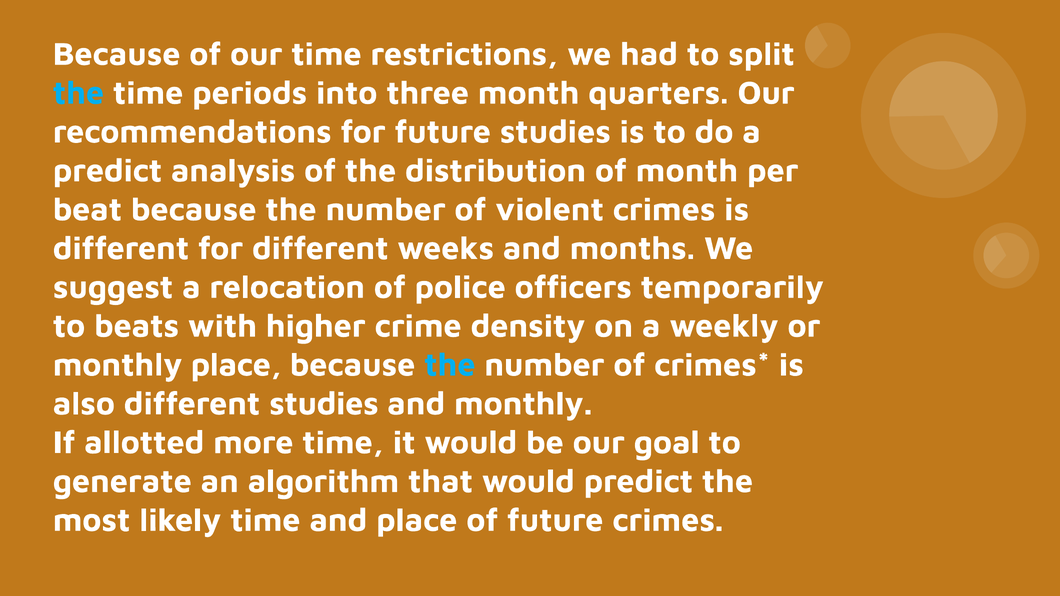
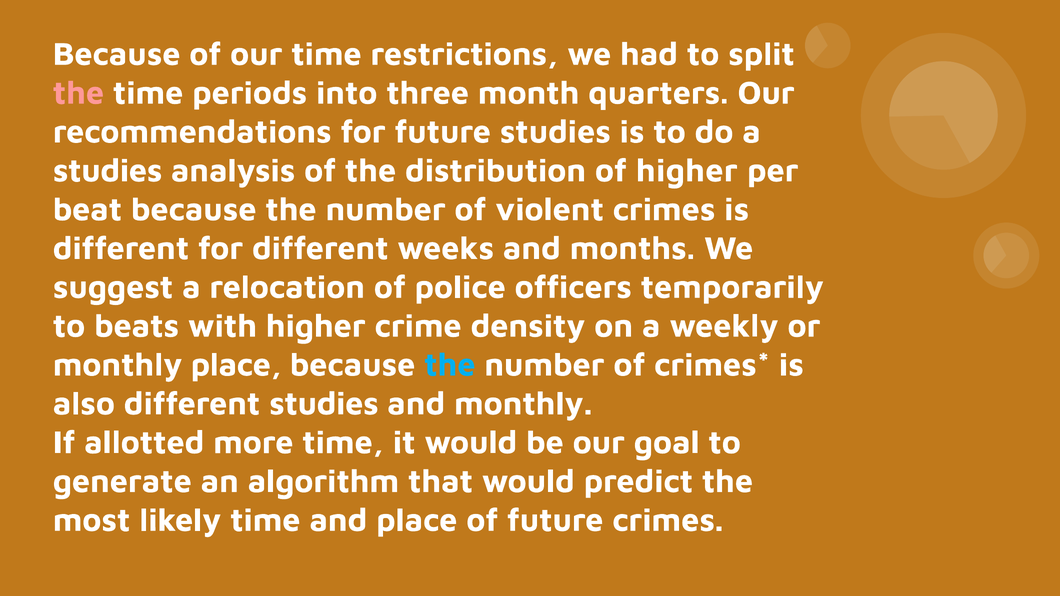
the colour: light blue -> pink (78, 93)
predict: predict -> studies (108, 171)
of month: month -> higher (687, 171)
